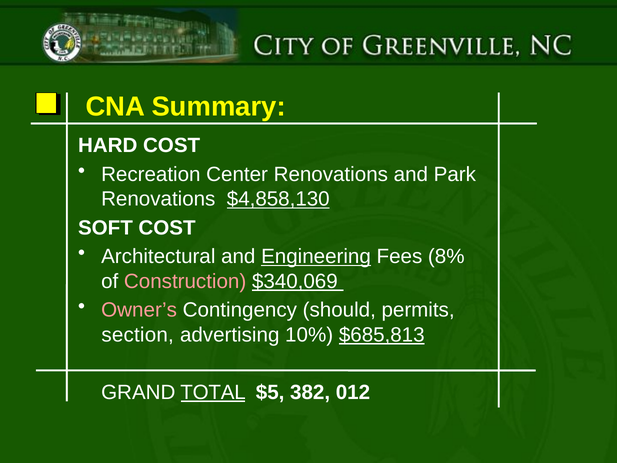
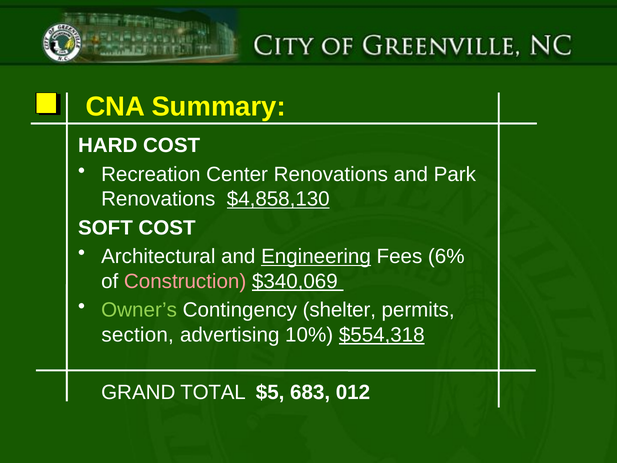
8%: 8% -> 6% (446, 256)
Owner’s colour: pink -> light green (139, 310)
should: should -> shelter (339, 310)
$685,813: $685,813 -> $554,318 (382, 335)
TOTAL underline: present -> none (213, 392)
382: 382 -> 683 (310, 392)
